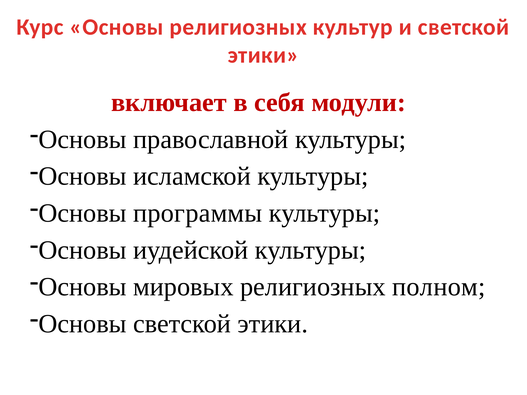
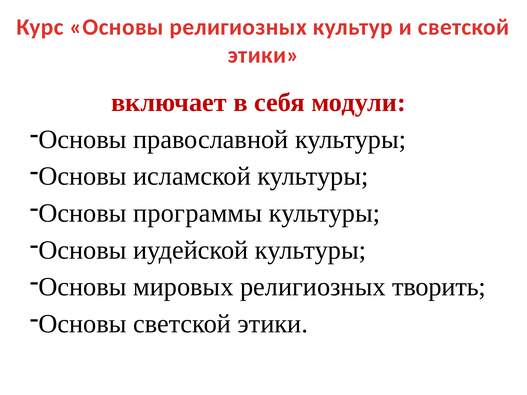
полном: полном -> творить (439, 287)
